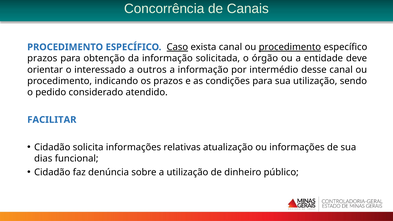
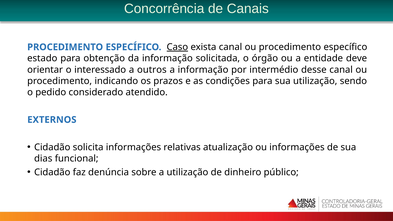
procedimento underline: present -> none (290, 47)
prazos: prazos -> estado (42, 58)
FACILITAR: FACILITAR -> EXTERNOS (52, 120)
